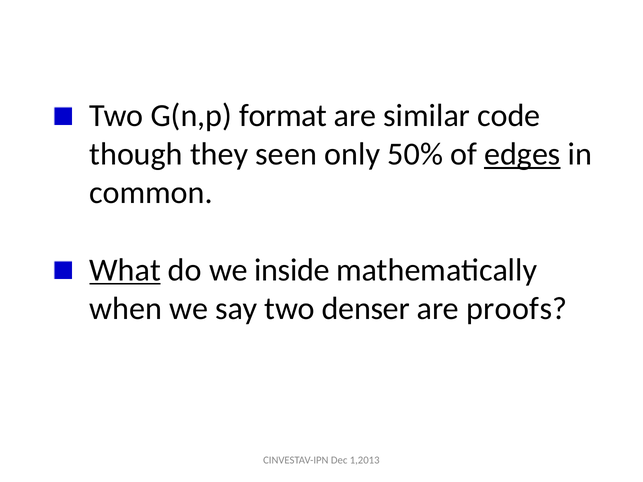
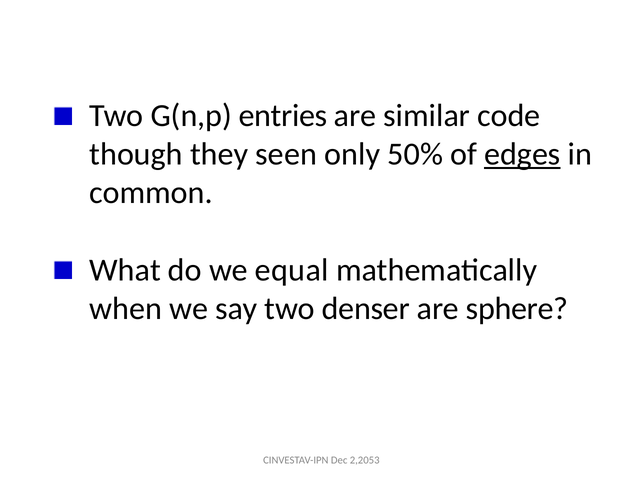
format: format -> entries (283, 116)
What underline: present -> none (125, 270)
inside: inside -> equal (292, 270)
proofs: proofs -> sphere (517, 309)
1,2013: 1,2013 -> 2,2053 (365, 461)
